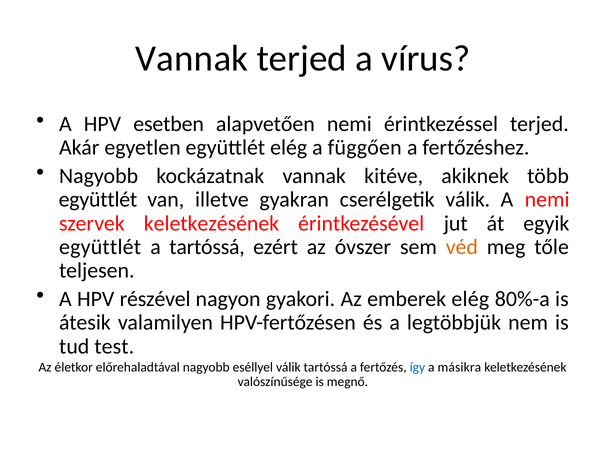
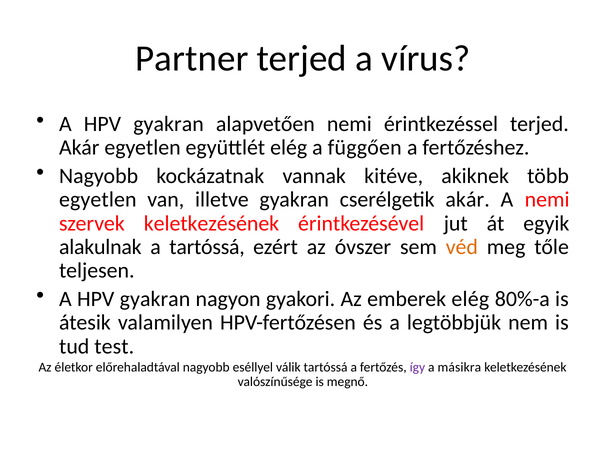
Vannak: Vannak -> Partner (192, 59)
esetben: esetben -> gyakran (169, 124)
együttlét: együttlét -> egyetlen (98, 199)
cserélgetik válik: válik -> akár (468, 199)
együttlét: együttlét -> alakulnak (100, 247)
részével: részével -> gyakran (155, 299)
így colour: blue -> purple (417, 367)
